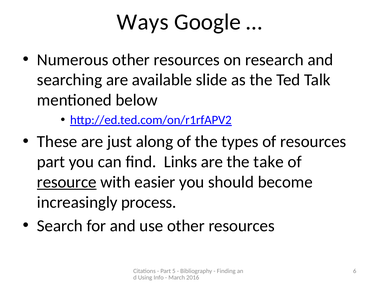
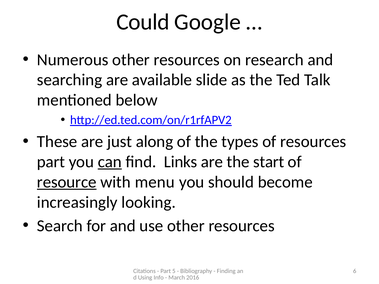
Ways: Ways -> Could (143, 22)
can underline: none -> present (110, 162)
take: take -> start (269, 162)
easier: easier -> menu (155, 182)
process: process -> looking (149, 202)
